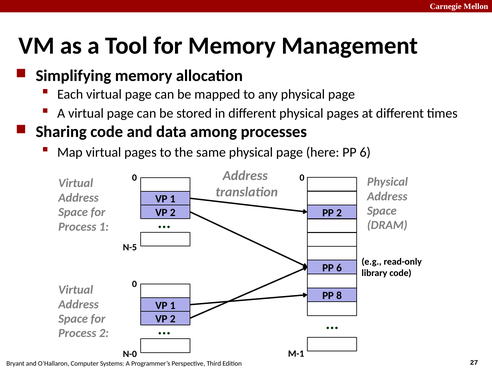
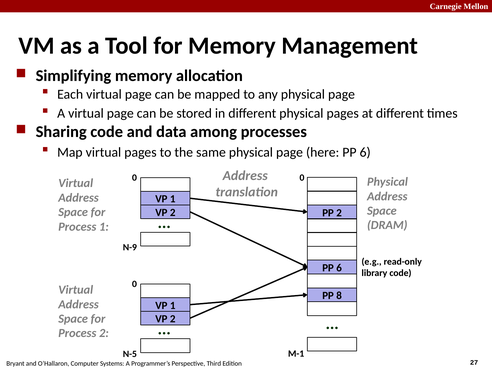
N-5: N-5 -> N-9 (130, 247)
N-0: N-0 -> N-5 (130, 354)
